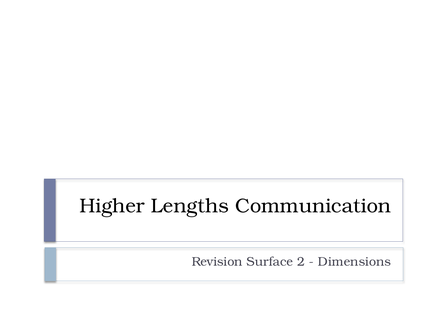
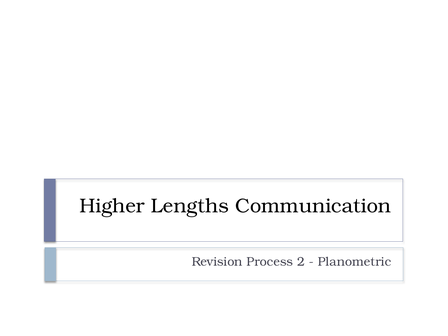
Surface: Surface -> Process (270, 262)
Dimensions: Dimensions -> Planometric (355, 262)
